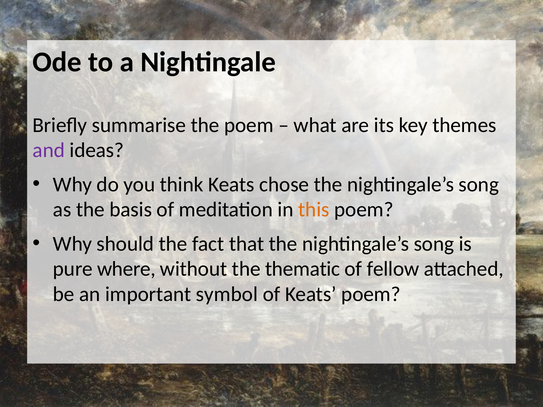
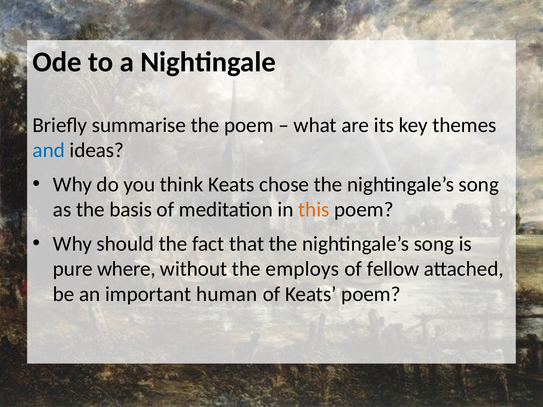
and colour: purple -> blue (49, 150)
thematic: thematic -> employs (302, 269)
symbol: symbol -> human (227, 294)
